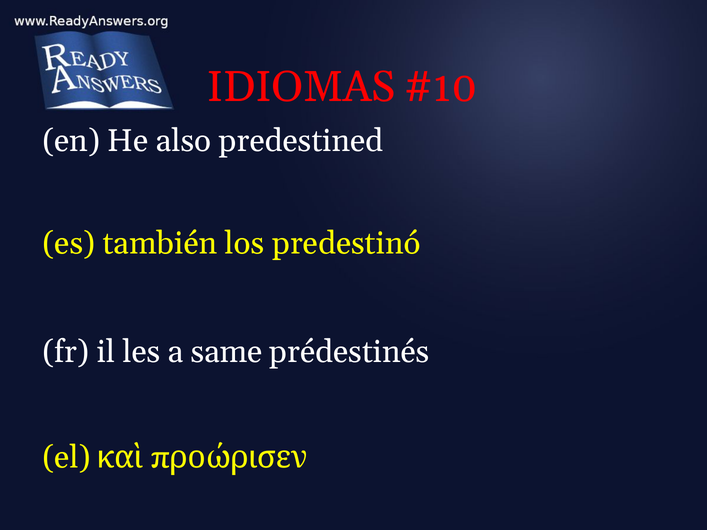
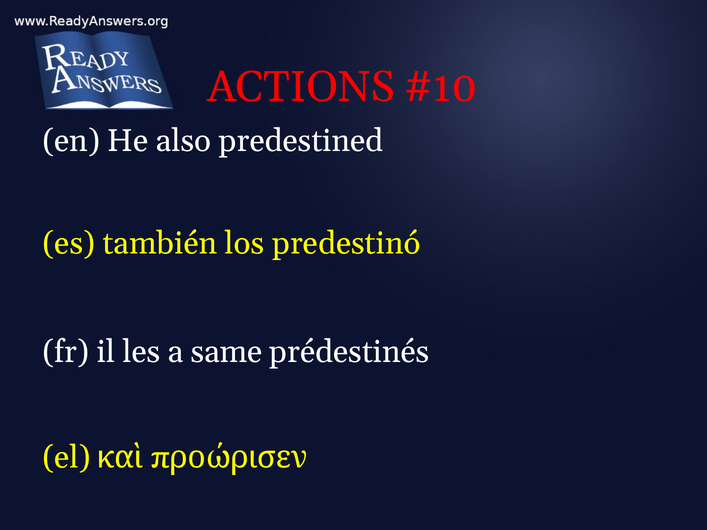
IDIOMAS: IDIOMAS -> ACTIONS (301, 87)
